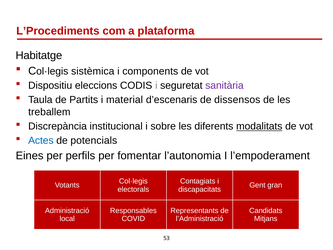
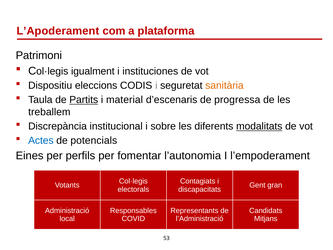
L’Procediments: L’Procediments -> L’Apoderament (58, 31)
Habitatge: Habitatge -> Patrimoni (39, 55)
sistèmica: sistèmica -> igualment (93, 71)
components: components -> instituciones (150, 71)
sanitària colour: purple -> orange (224, 86)
Partits underline: none -> present (84, 100)
dissensos: dissensos -> progressa (237, 100)
